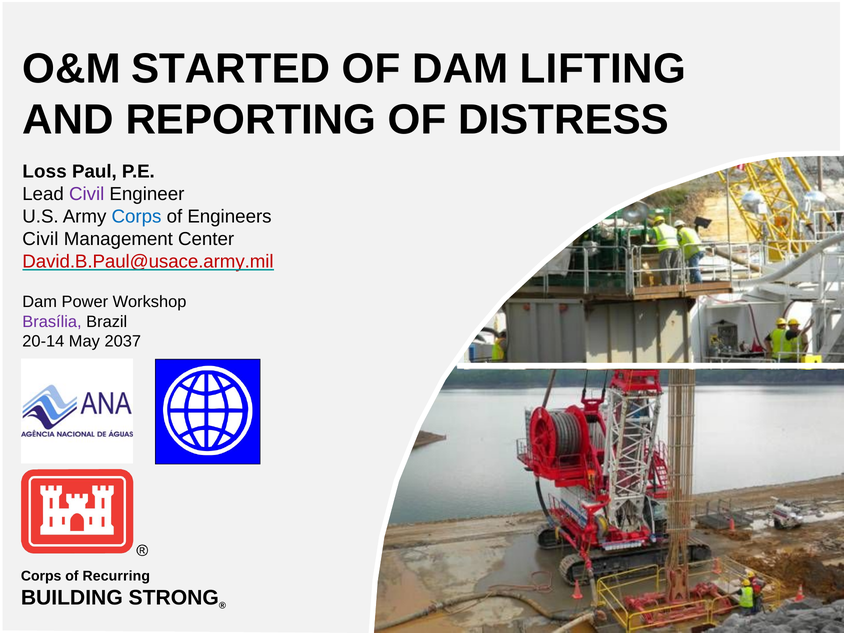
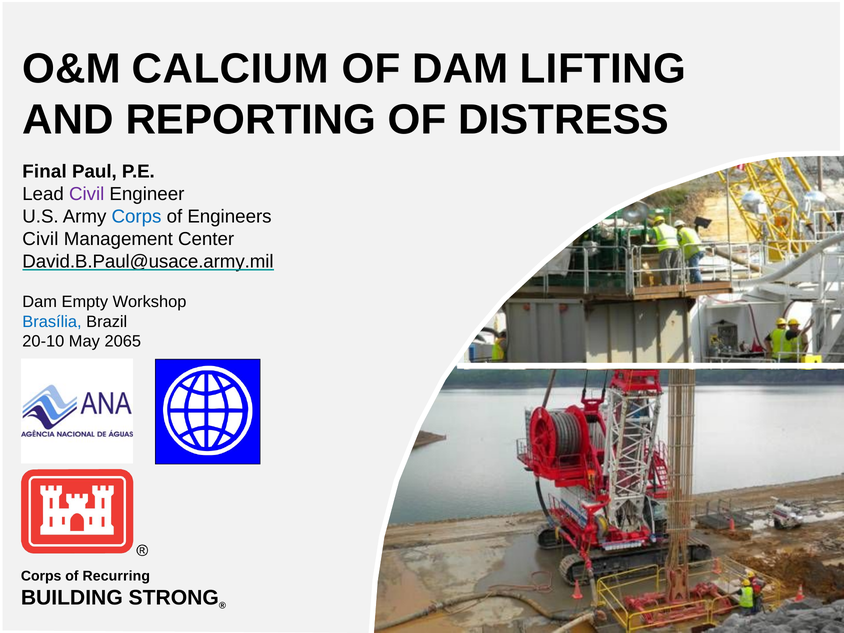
STARTED: STARTED -> CALCIUM (230, 69)
Loss: Loss -> Final (45, 171)
David.B.Paul@usace.army.mil colour: red -> black (148, 261)
Power: Power -> Empty (85, 302)
Brasília colour: purple -> blue (52, 322)
20-14: 20-14 -> 20-10 (43, 341)
2037: 2037 -> 2065 (123, 341)
